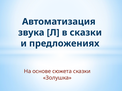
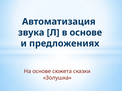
в сказки: сказки -> основе (86, 33)
